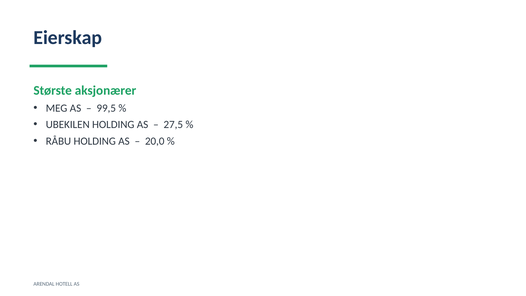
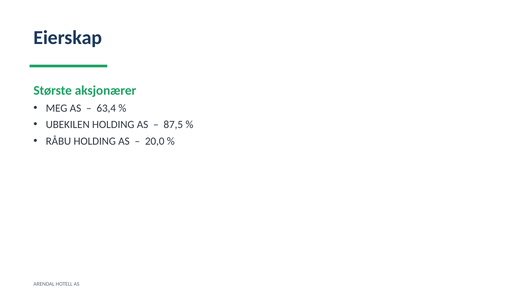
99,5: 99,5 -> 63,4 (106, 108)
27,5: 27,5 -> 87,5 (173, 125)
